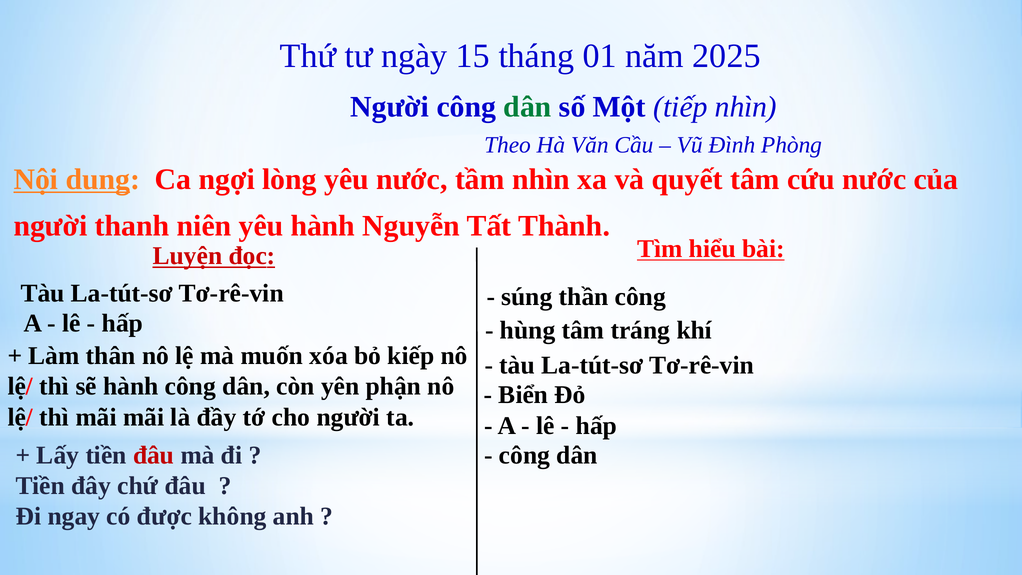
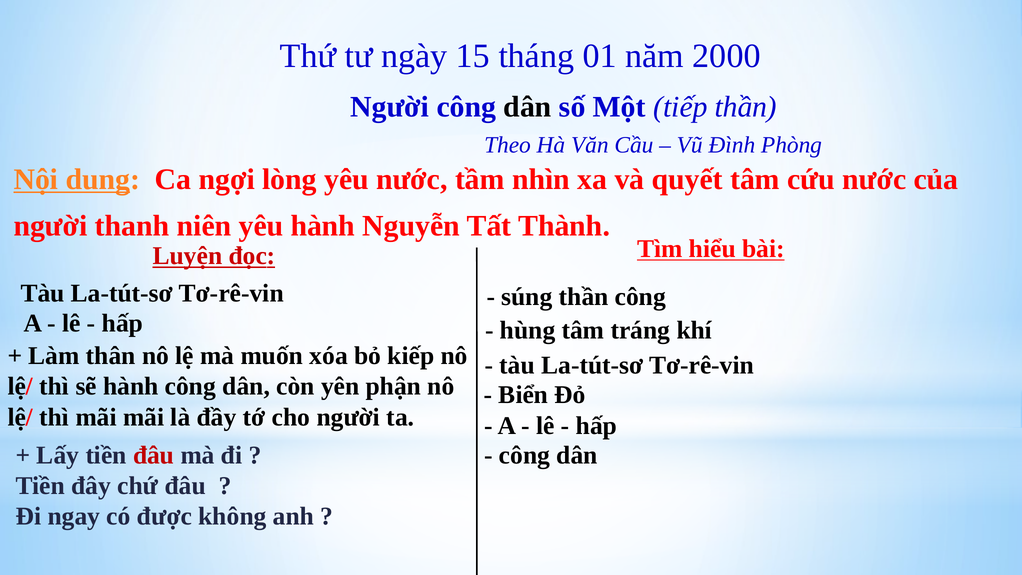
2025: 2025 -> 2000 (727, 56)
dân colour: green -> black (527, 107)
tiếp nhìn: nhìn -> thần (746, 107)
